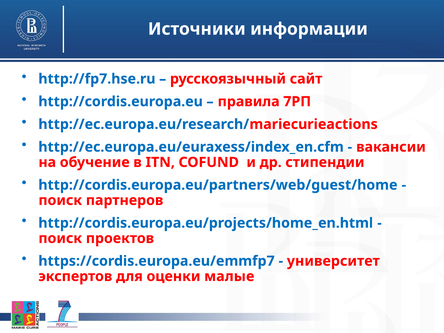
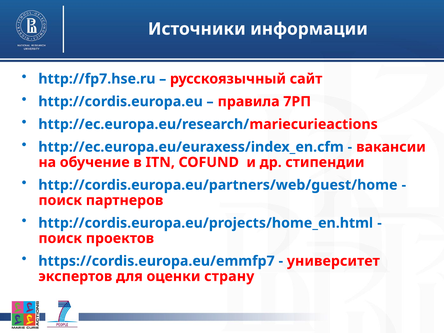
малые: малые -> страну (229, 276)
